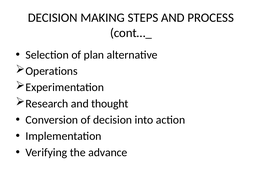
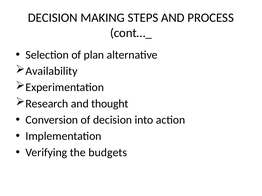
Operations: Operations -> Availability (52, 71)
advance: advance -> budgets (108, 153)
